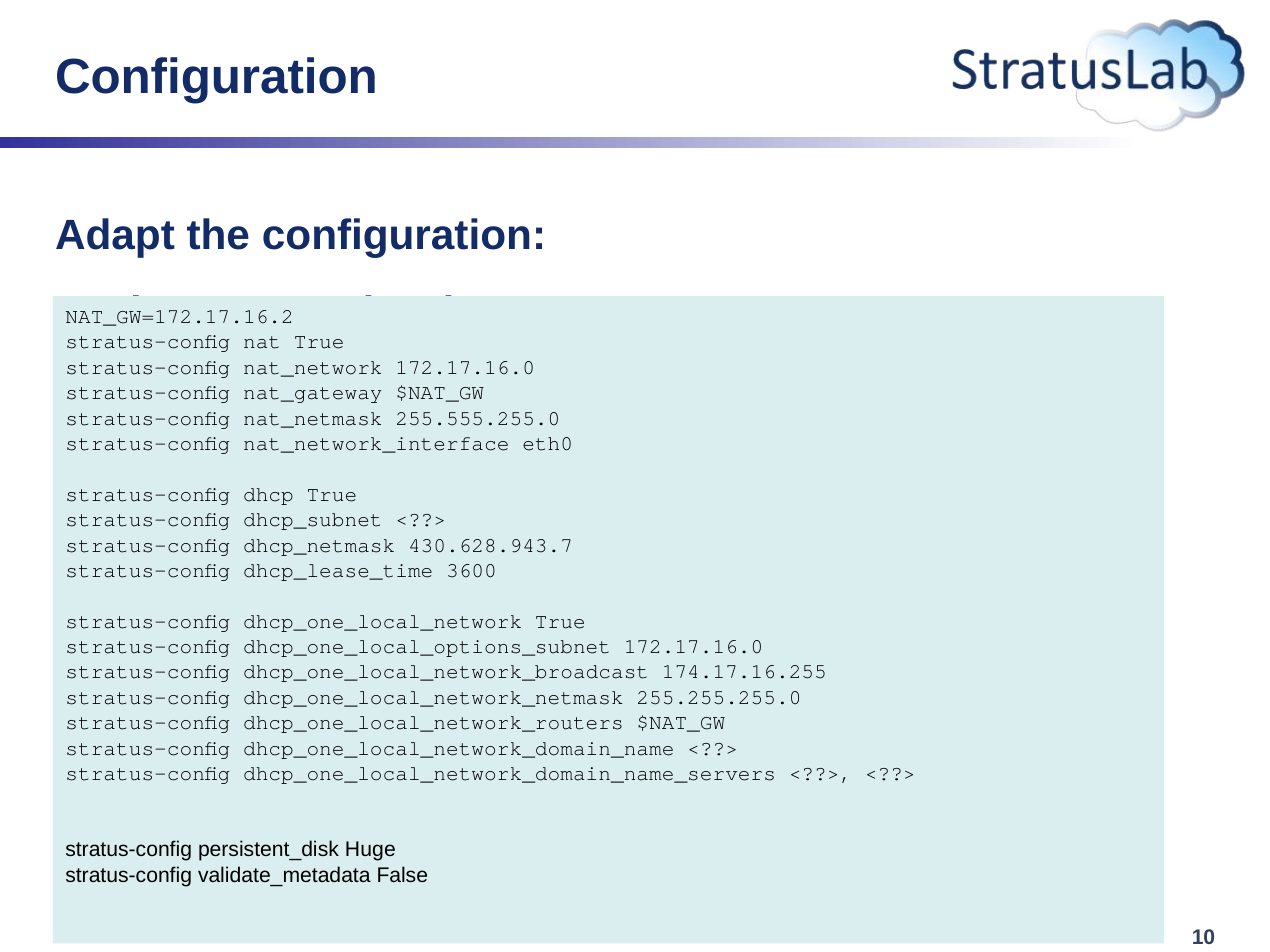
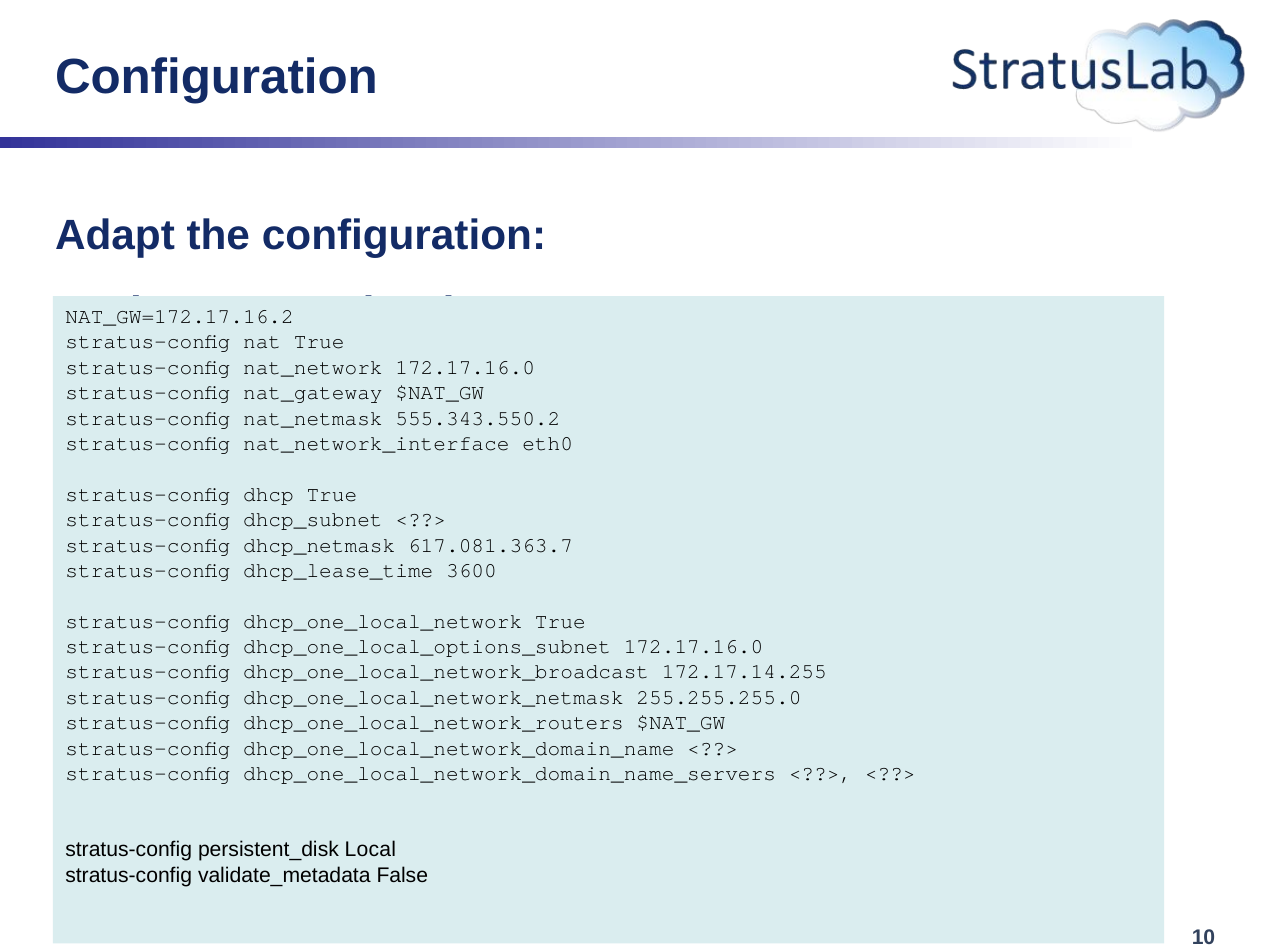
255.555.255.0: 255.555.255.0 -> 555.343.550.2 (478, 418)
430.628.943.7: 430.628.943.7 -> 617.081.363.7 (491, 545)
174.17.16.255: 174.17.16.255 -> 172.17.14.255 (744, 672)
Huge: Huge -> Local (370, 850)
